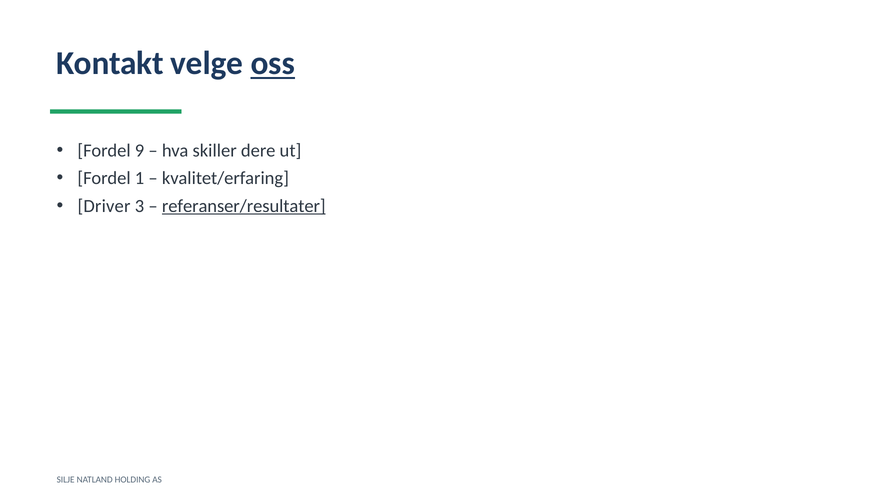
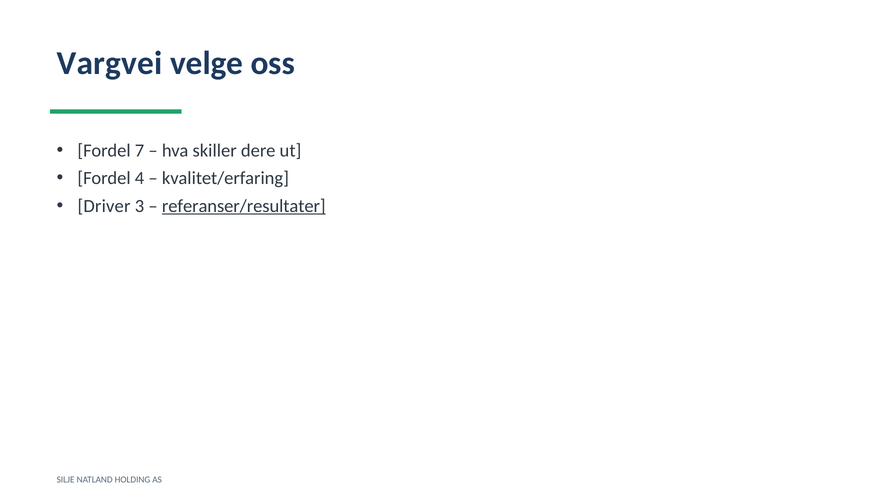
Kontakt: Kontakt -> Vargvei (110, 64)
oss underline: present -> none (273, 64)
9: 9 -> 7 (140, 151)
1: 1 -> 4 (140, 179)
